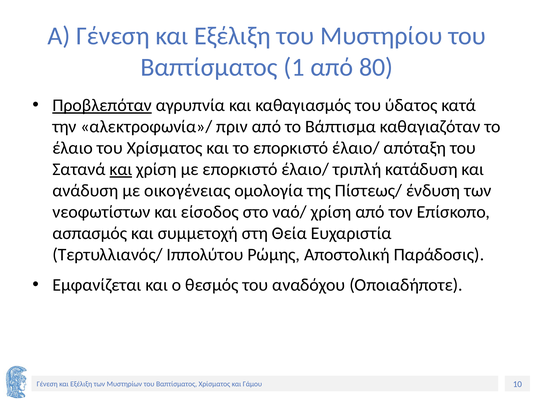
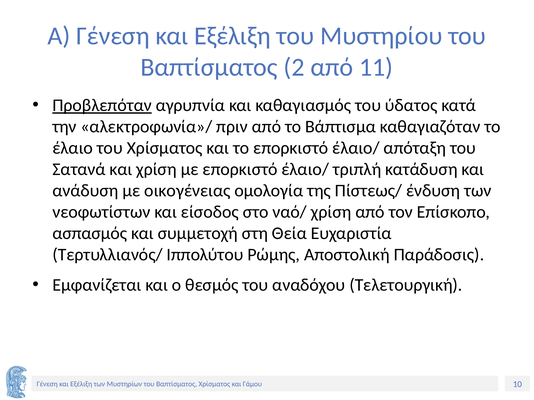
1: 1 -> 2 (294, 67)
80: 80 -> 11 (376, 67)
και underline: present -> none (121, 170)
Οποιαδήποτε: Οποιαδήποτε -> Τελετουργική (406, 285)
